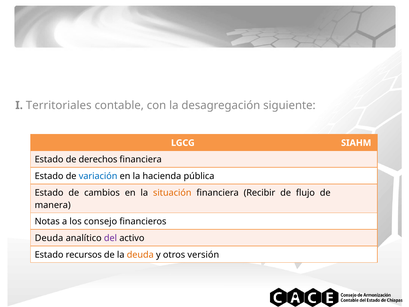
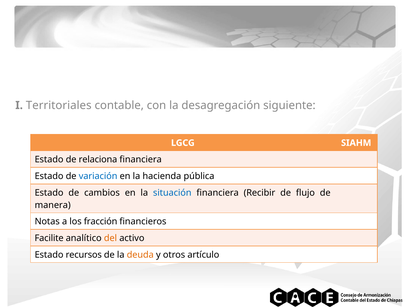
derechos: derechos -> relaciona (98, 159)
situación colour: orange -> blue (172, 193)
consejo: consejo -> fracción (101, 221)
Deuda: Deuda -> Facilite (49, 238)
del colour: purple -> orange (110, 238)
versión: versión -> artículo (203, 254)
